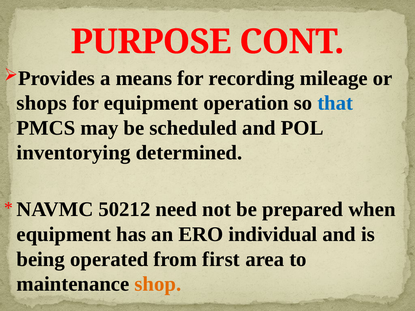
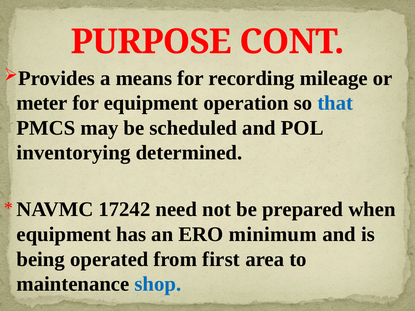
shops: shops -> meter (42, 103)
50212: 50212 -> 17242 (124, 210)
individual: individual -> minimum (273, 235)
shop colour: orange -> blue (158, 284)
